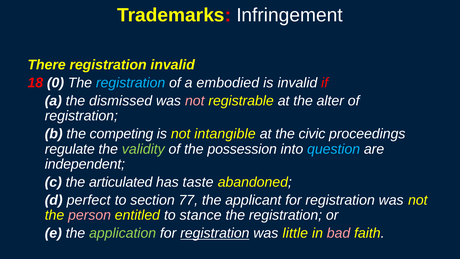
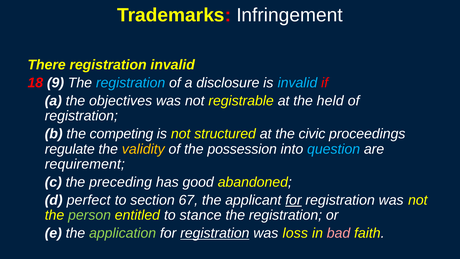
0: 0 -> 9 (55, 83)
embodied: embodied -> disclosure (228, 83)
invalid colour: white -> light blue (297, 83)
dismissed: dismissed -> objectives (121, 101)
not colour: pink -> white (195, 101)
alter: alter -> held (330, 101)
intangible: intangible -> structured (225, 134)
validity colour: light green -> yellow (143, 149)
independent: independent -> requirement (85, 164)
articulated: articulated -> preceding (121, 182)
taste: taste -> good (198, 182)
77: 77 -> 67 (188, 200)
for underline: none -> present (293, 200)
person colour: pink -> light green (90, 215)
little: little -> loss (295, 233)
